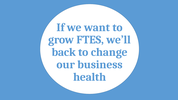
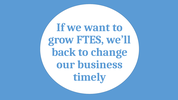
health: health -> timely (90, 77)
